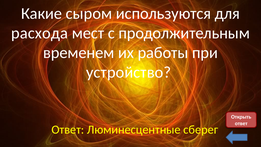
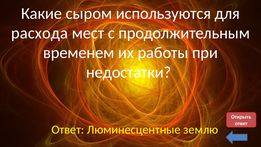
устройство: устройство -> недостатки (129, 72)
сберег: сберег -> землю (201, 130)
